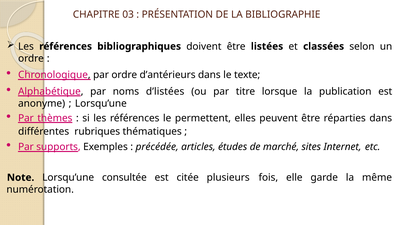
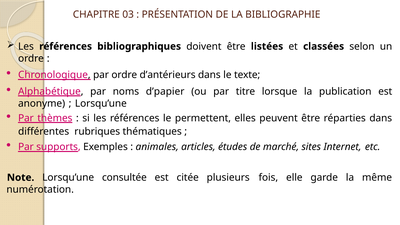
d’listées: d’listées -> d’papier (165, 91)
précédée: précédée -> animales (157, 147)
